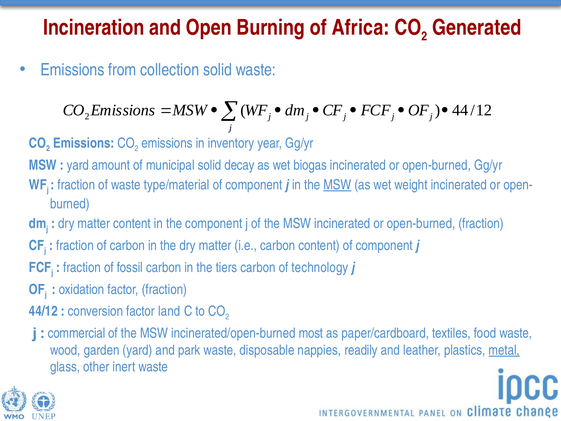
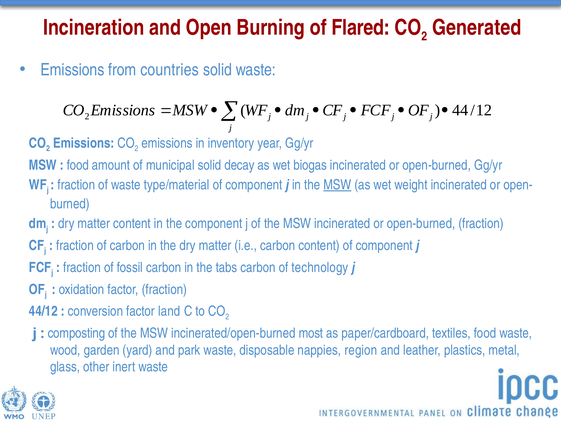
Africa: Africa -> Flared (361, 28)
collection: collection -> countries (170, 70)
yard: yard -> food (78, 165)
tiers: tiers -> tabs (227, 267)
commercial: commercial -> composting (76, 333)
readily: readily -> region (361, 350)
metal underline: present -> none (504, 350)
